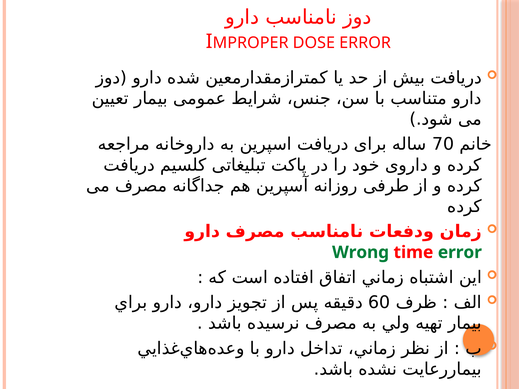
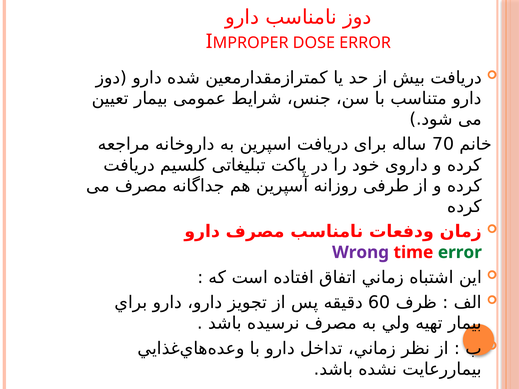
Wrong colour: green -> purple (361, 252)
